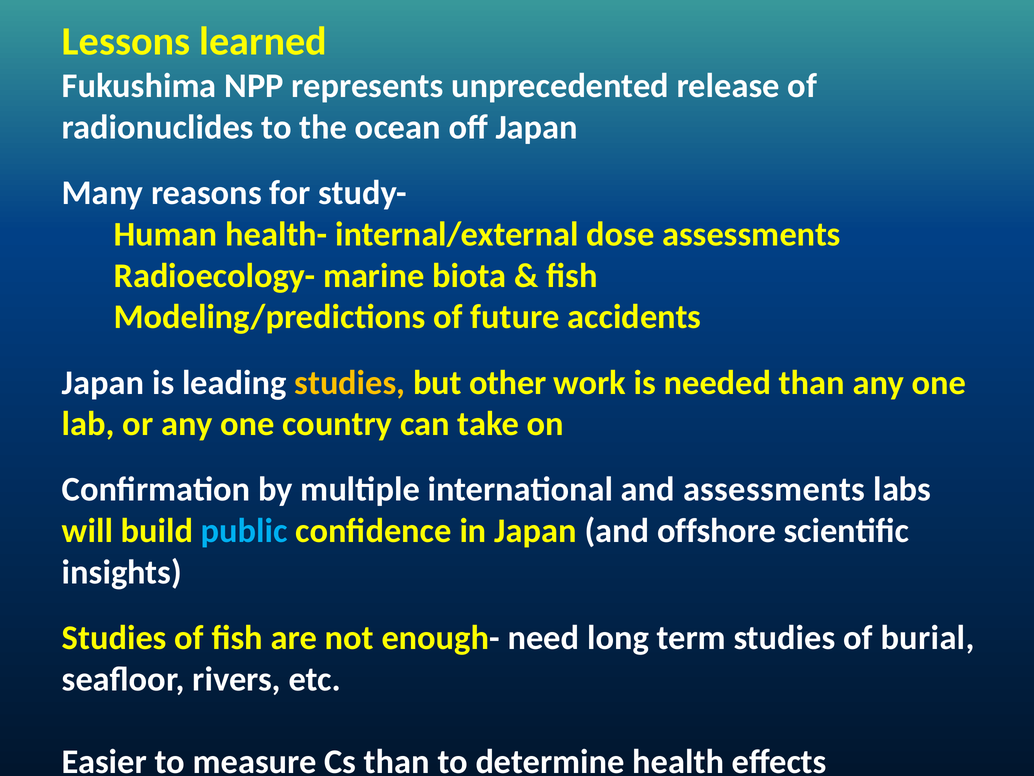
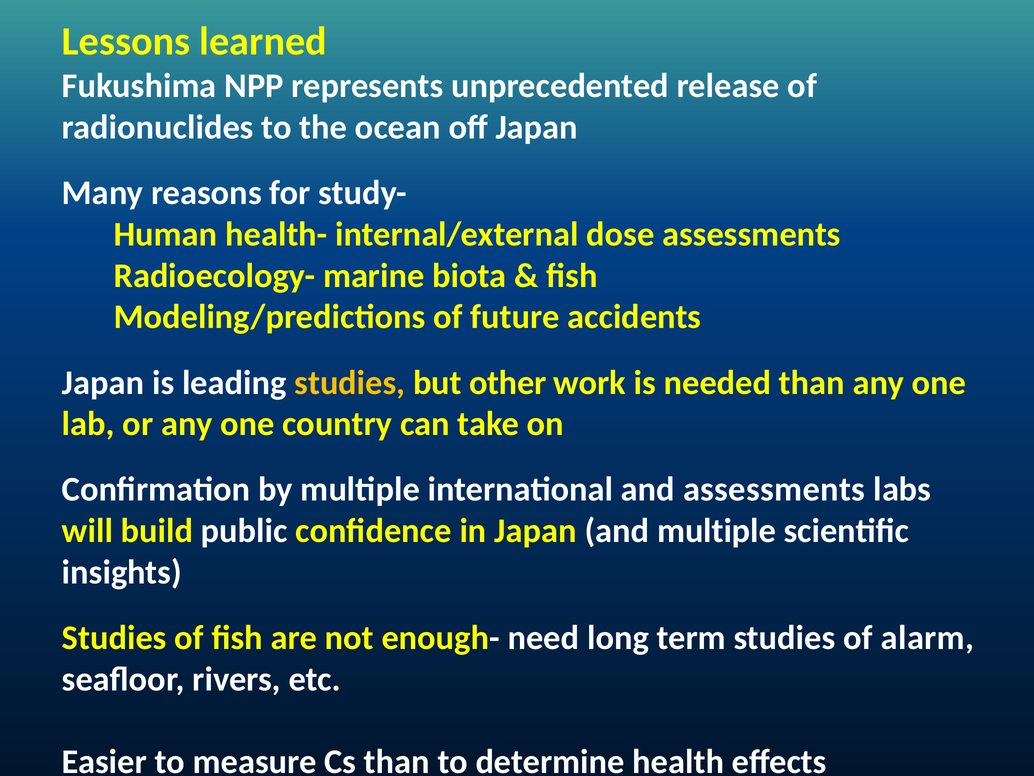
public colour: light blue -> white (244, 531)
and offshore: offshore -> multiple (717, 531)
burial: burial -> alarm (928, 637)
